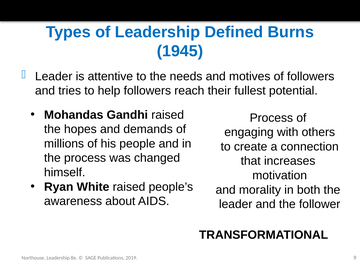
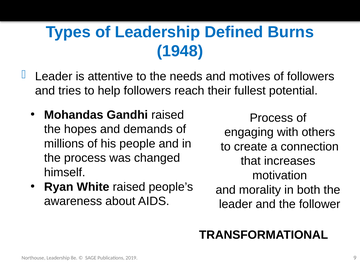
1945: 1945 -> 1948 (180, 51)
